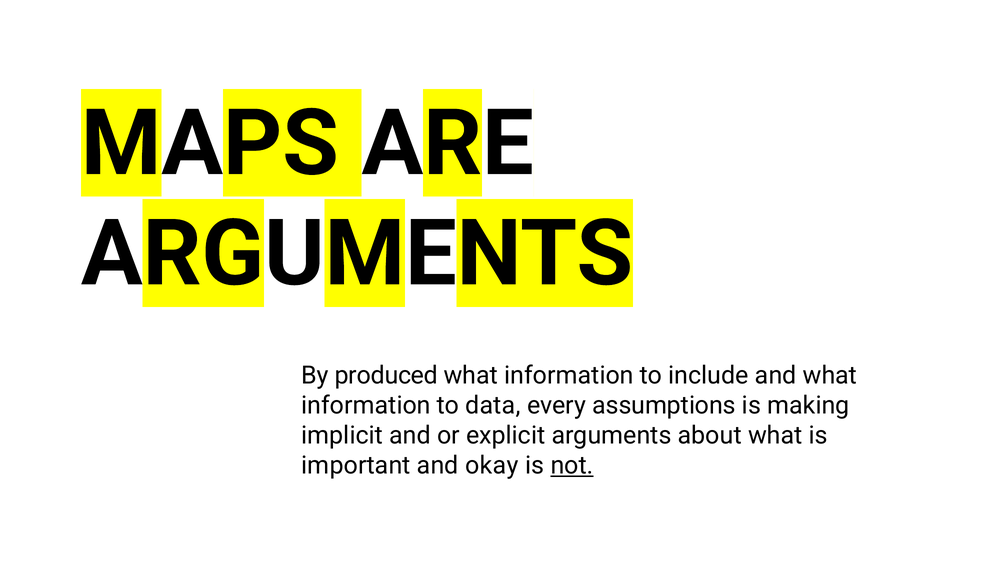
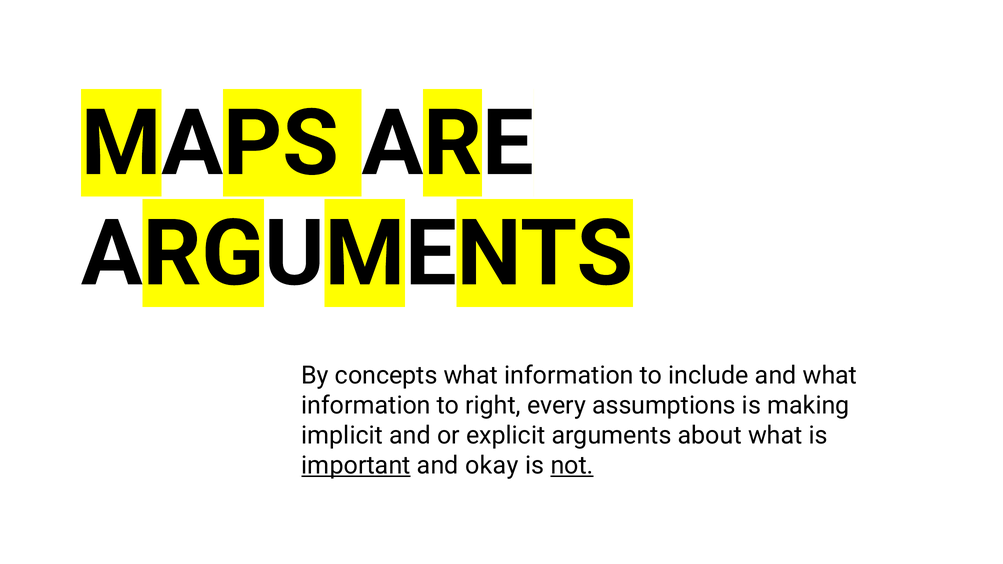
produced: produced -> concepts (386, 375)
data: data -> right (493, 405)
important underline: none -> present (356, 466)
